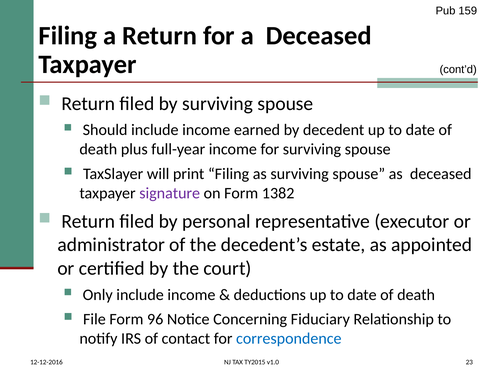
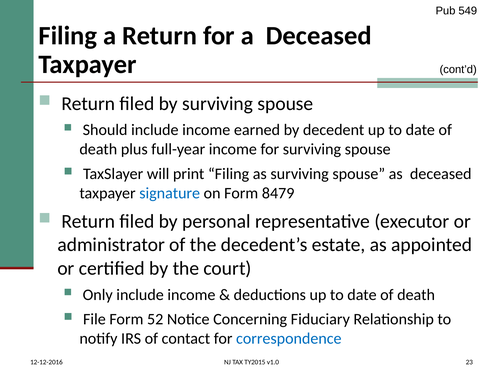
159: 159 -> 549 (468, 11)
signature colour: purple -> blue (170, 193)
1382: 1382 -> 8479 (278, 193)
96: 96 -> 52 (155, 320)
